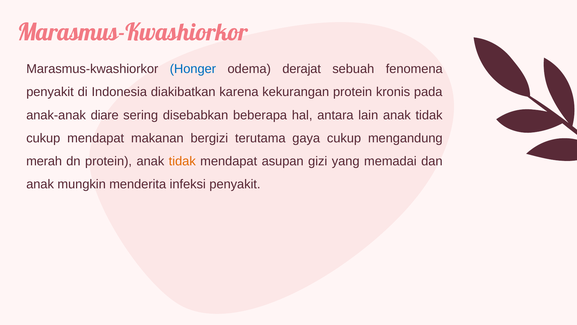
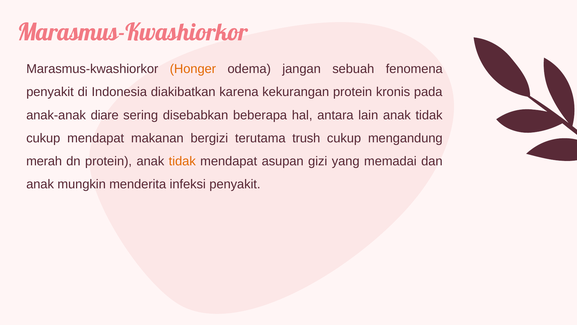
Honger colour: blue -> orange (193, 69)
derajat: derajat -> jangan (302, 69)
gaya: gaya -> trush (306, 138)
